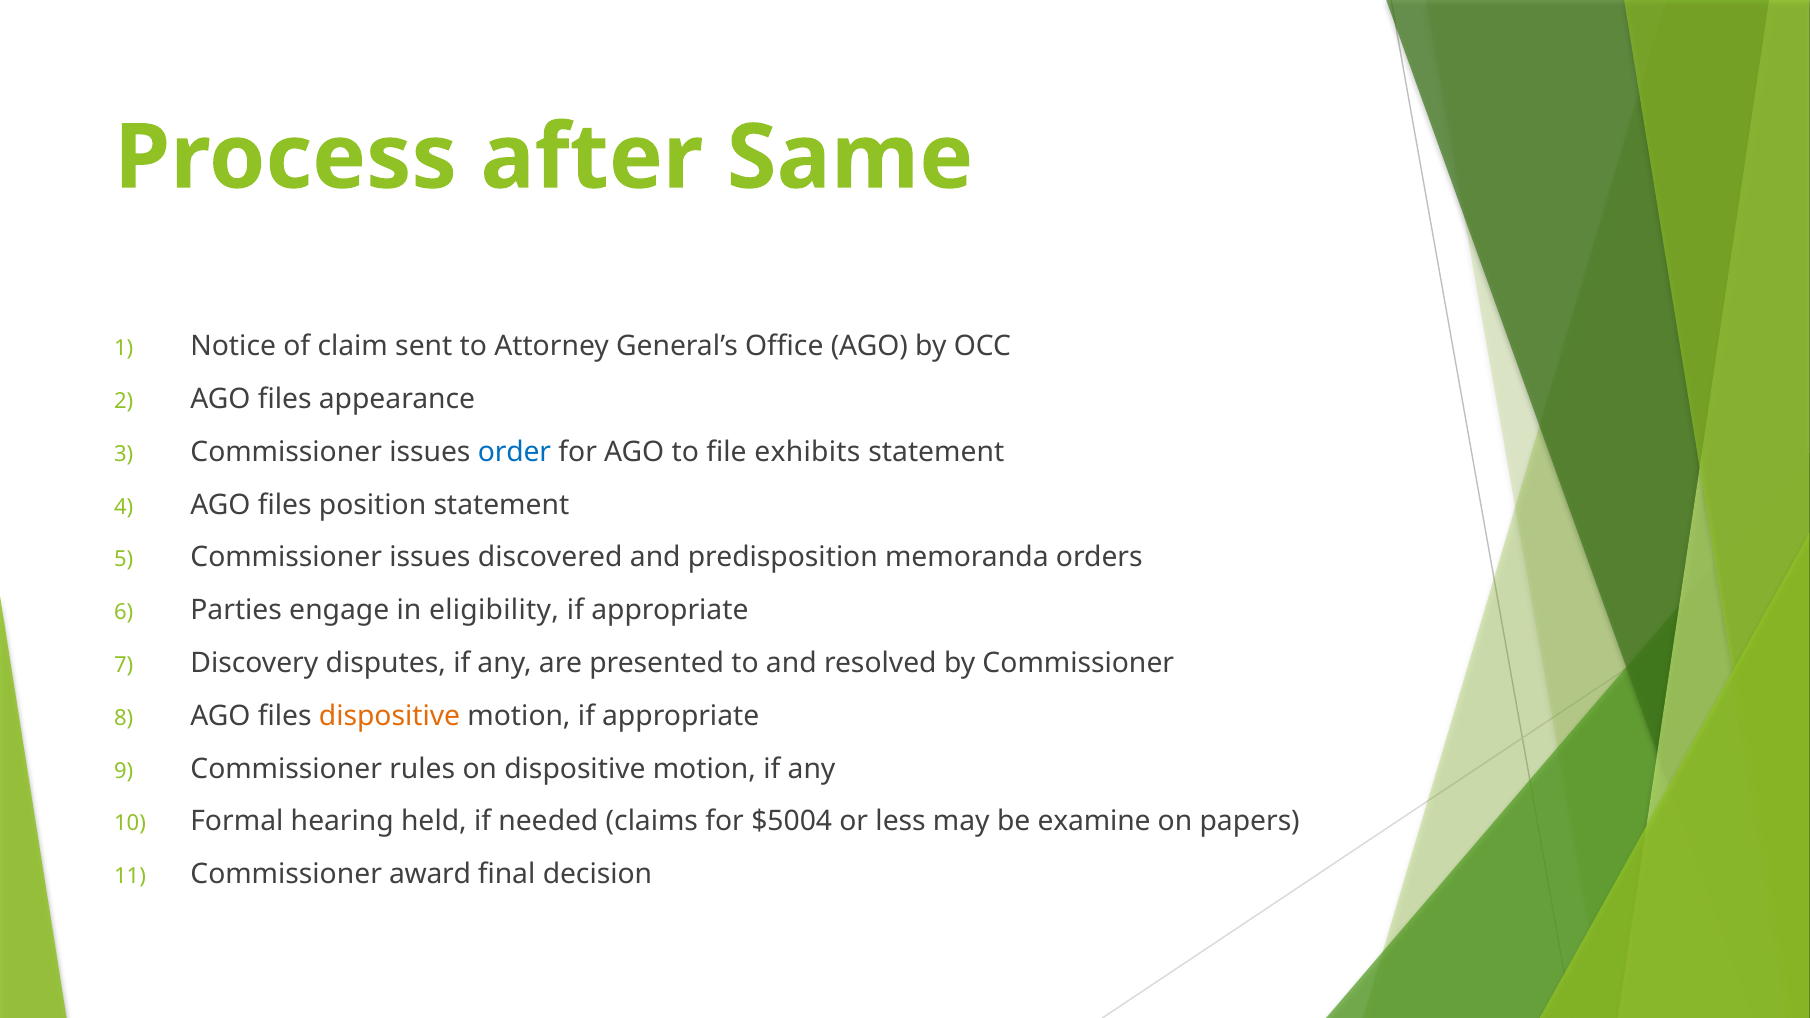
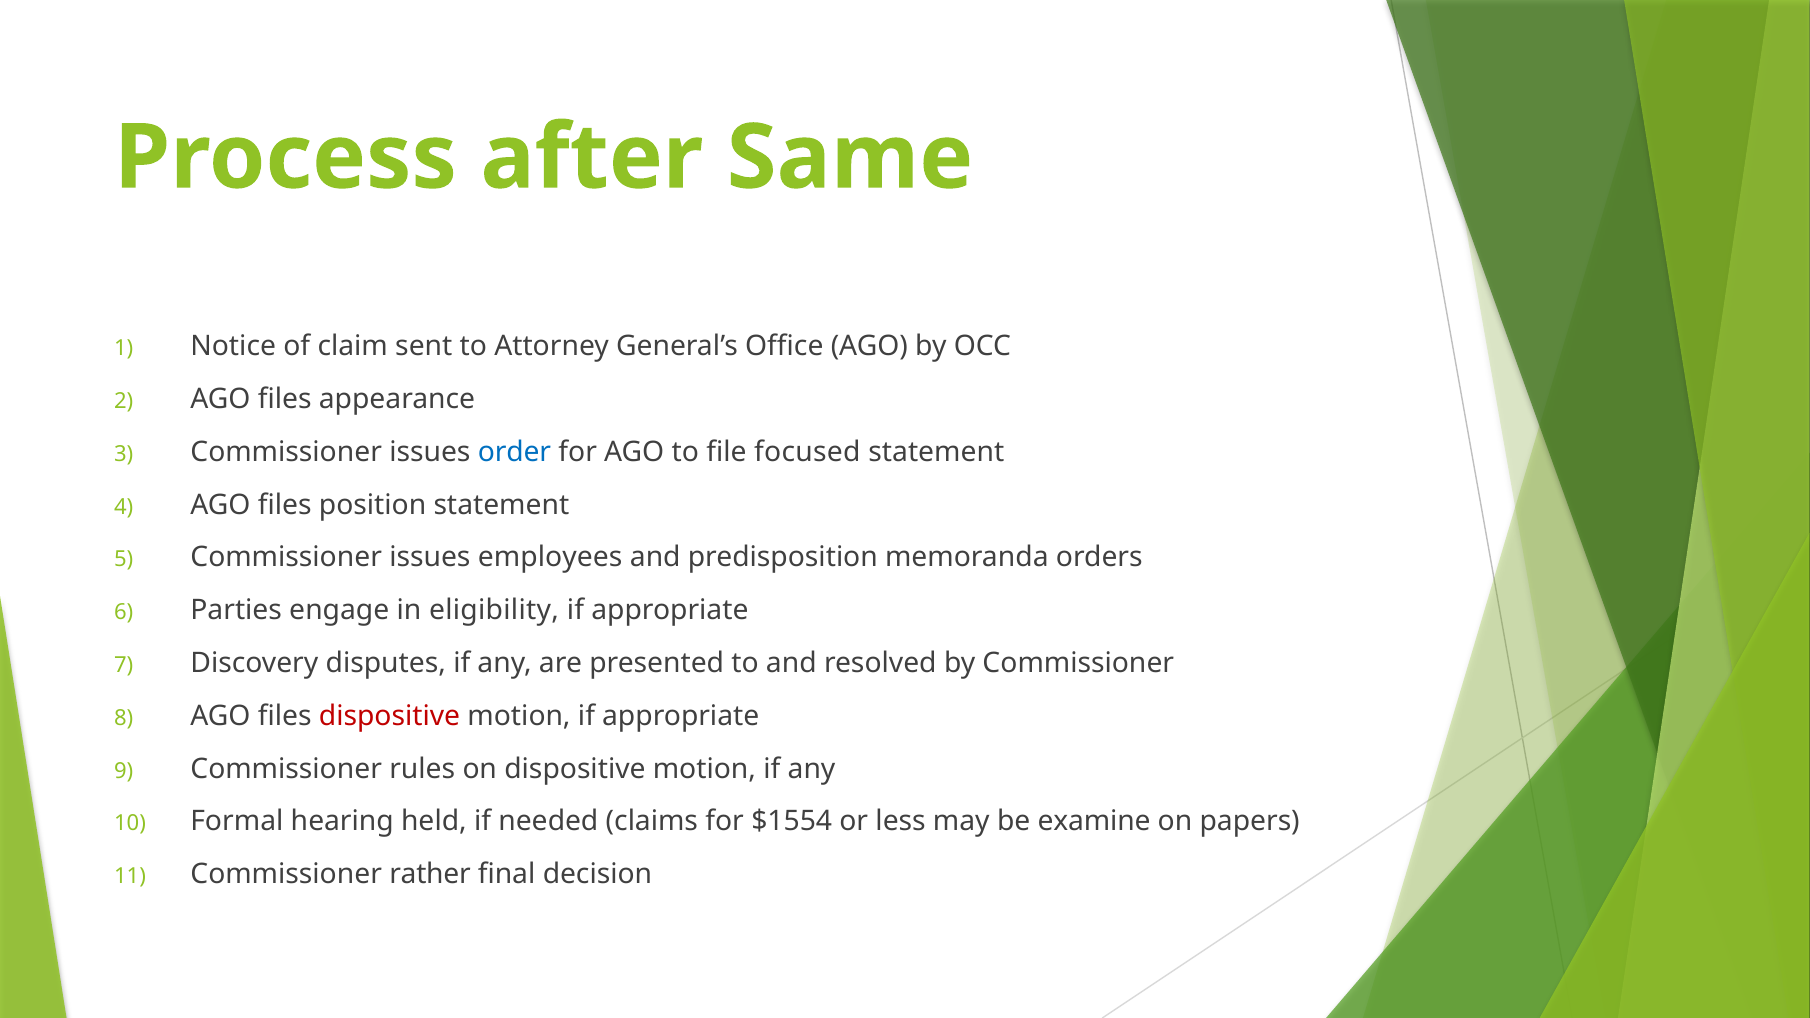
exhibits: exhibits -> focused (807, 452)
discovered: discovered -> employees (550, 558)
dispositive colour: orange -> red (390, 716)
$5004: $5004 -> $1554 (792, 822)
award: award -> rather (430, 875)
